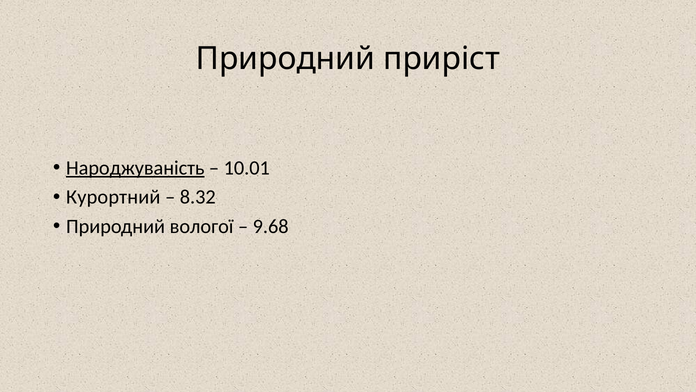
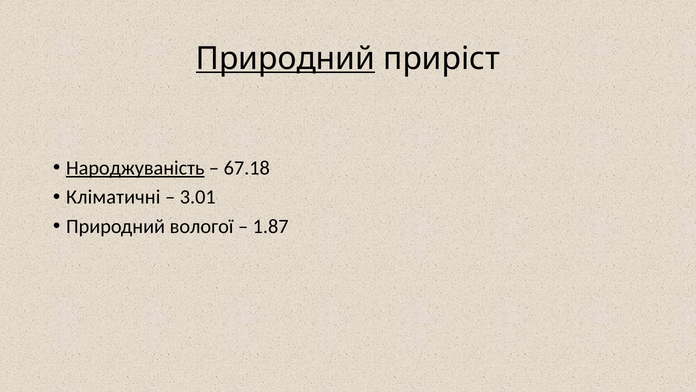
Природний underline: none -> present (285, 58)
10.01: 10.01 -> 67.18 (247, 168)
Курортний: Курортний -> Кліматичні (113, 197)
8.32: 8.32 -> 3.01 (198, 197)
9.68: 9.68 -> 1.87 (271, 226)
